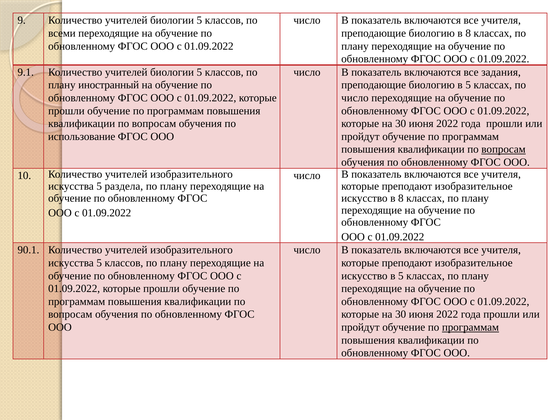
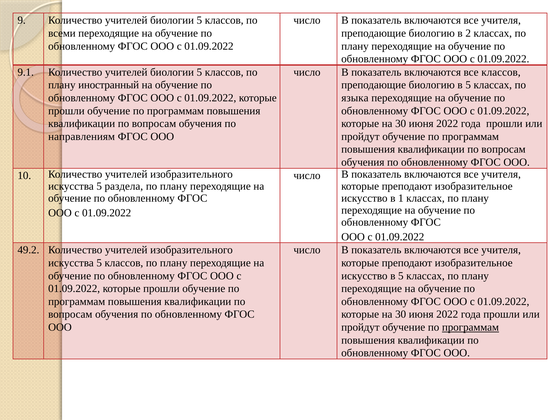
биологию в 8: 8 -> 2 (468, 33)
все задания: задания -> классов (501, 72)
число: число -> языка (355, 98)
использование: использование -> направлениям (82, 136)
вопросам underline: present -> none (504, 149)
искусство в 8: 8 -> 1 (401, 198)
90.1: 90.1 -> 49.2 (28, 250)
